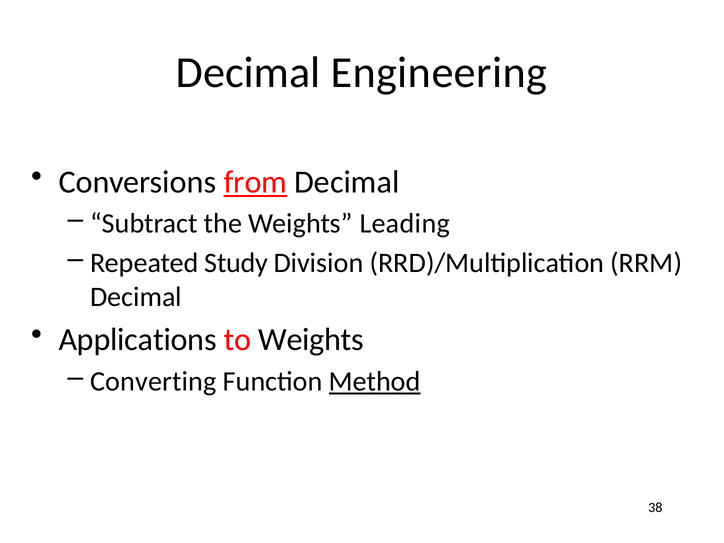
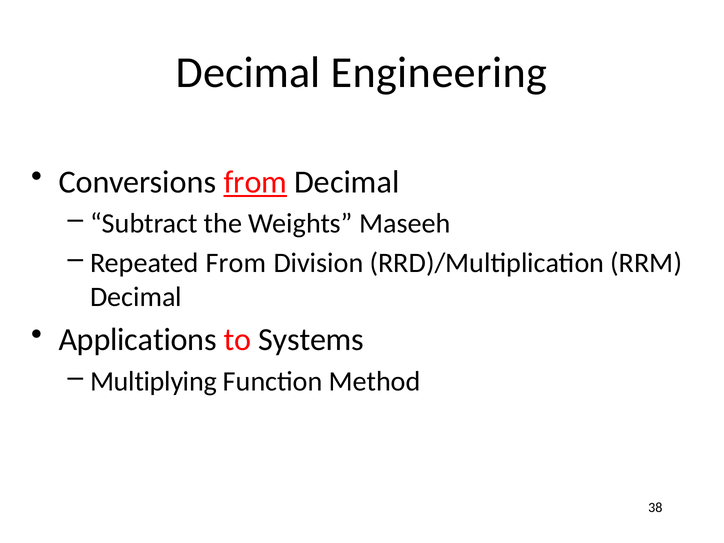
Leading: Leading -> Maseeh (405, 224)
Repeated Study: Study -> From (236, 263)
to Weights: Weights -> Systems (311, 340)
Converting: Converting -> Multiplying (154, 381)
Method underline: present -> none (375, 381)
